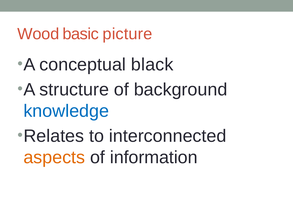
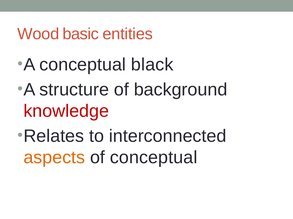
picture: picture -> entities (128, 34)
knowledge colour: blue -> red (66, 111)
of information: information -> conceptual (154, 158)
